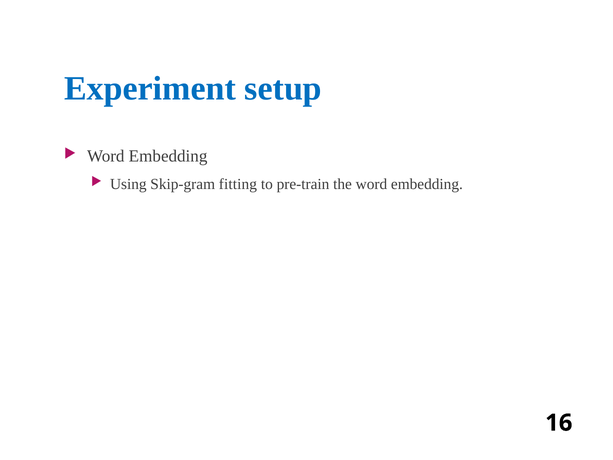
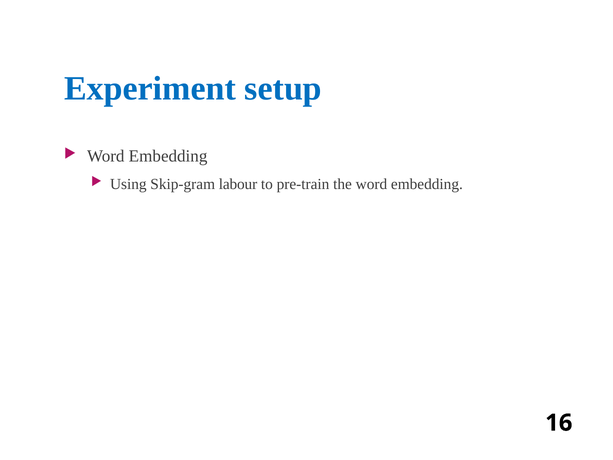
fitting: fitting -> labour (238, 184)
